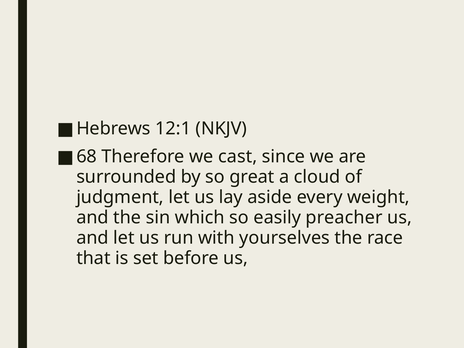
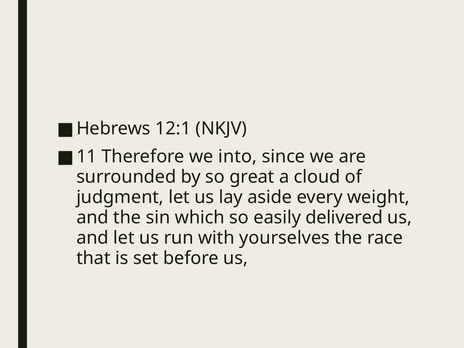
68: 68 -> 11 (87, 157)
cast: cast -> into (238, 157)
preacher: preacher -> delivered (344, 218)
